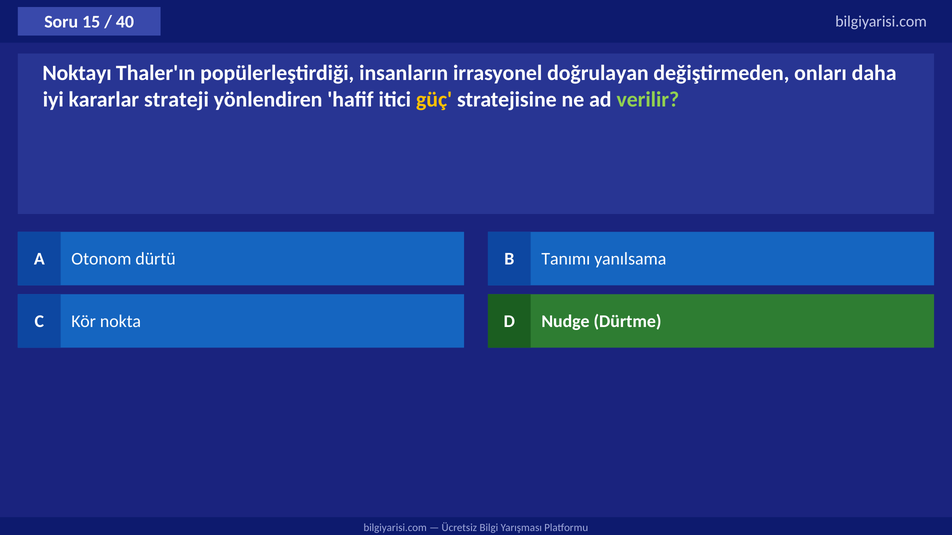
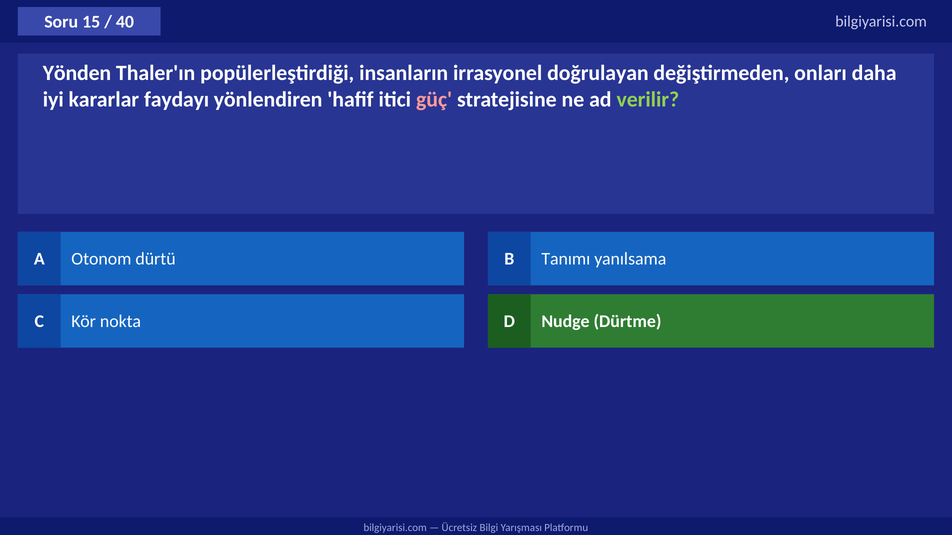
Noktayı: Noktayı -> Yönden (77, 73)
strateji: strateji -> faydayı (177, 100)
güç colour: yellow -> pink (434, 100)
